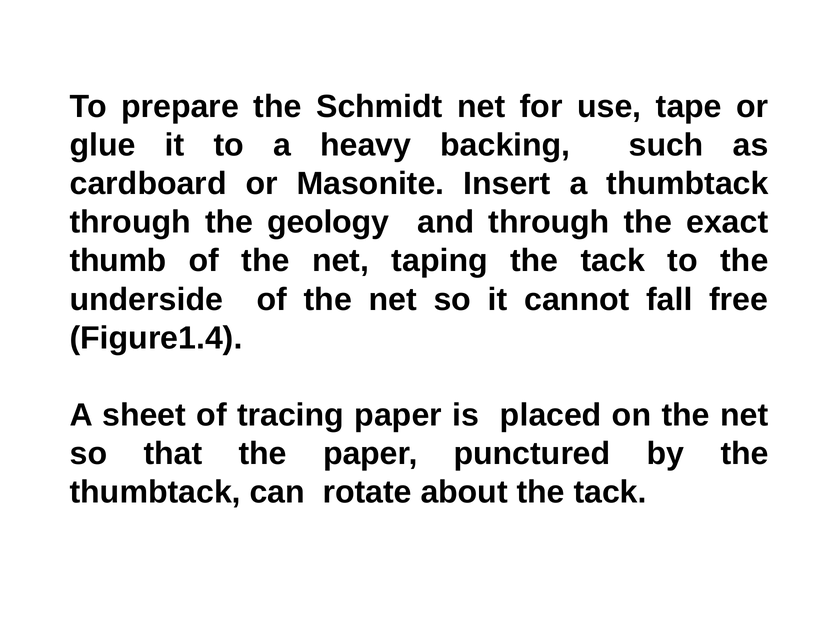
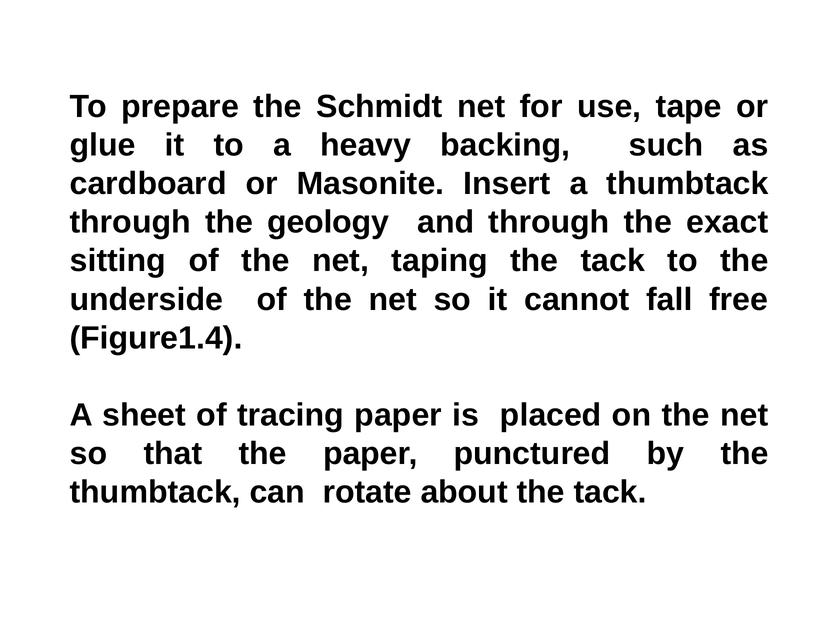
thumb: thumb -> sitting (118, 261)
